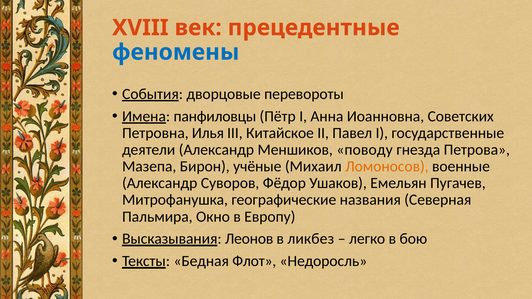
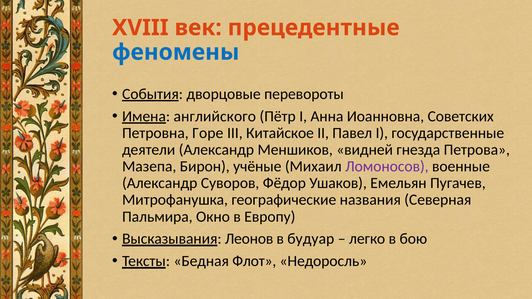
панфиловцы: панфиловцы -> английского (215, 116)
Илья: Илья -> Горе (208, 133)
поводу: поводу -> видней (365, 150)
Ломоносов colour: orange -> purple (387, 167)
ликбез: ликбез -> будуар (311, 239)
